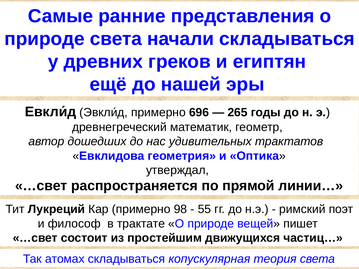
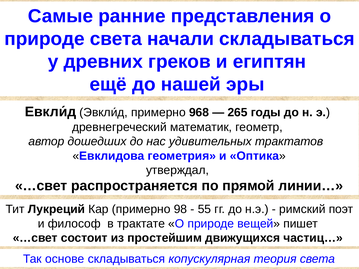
696: 696 -> 968 (199, 112)
атомах: атомах -> основе (65, 259)
